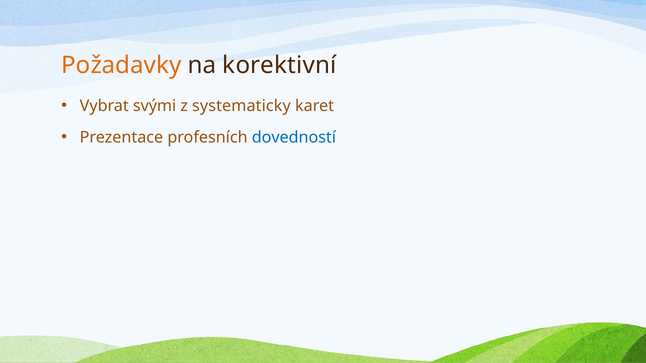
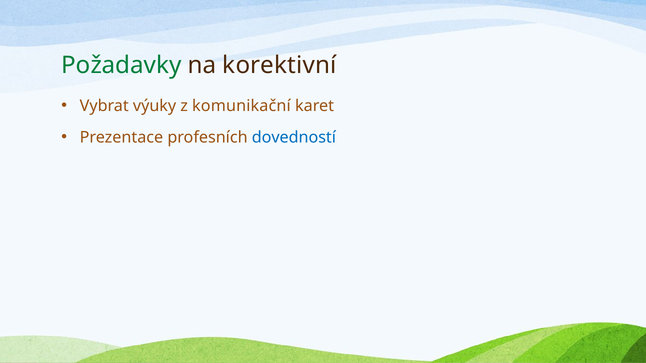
Požadavky colour: orange -> green (121, 65)
svými: svými -> výuky (155, 106)
systematicky: systematicky -> komunikační (241, 106)
